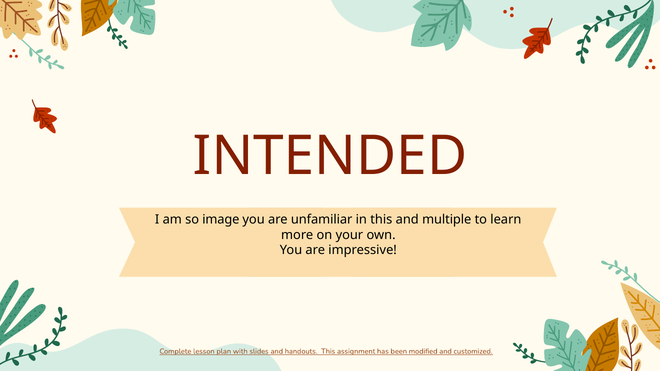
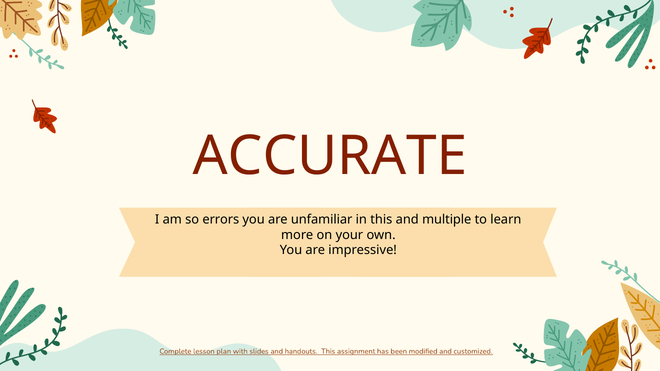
INTENDED: INTENDED -> ACCURATE (330, 156)
image: image -> errors (221, 220)
